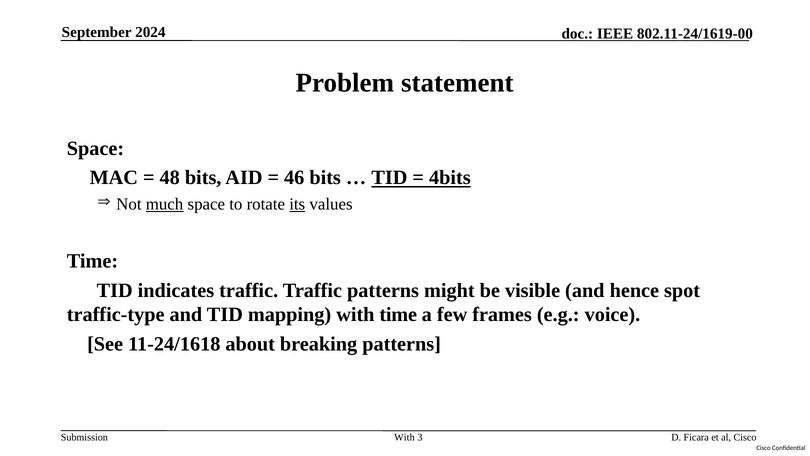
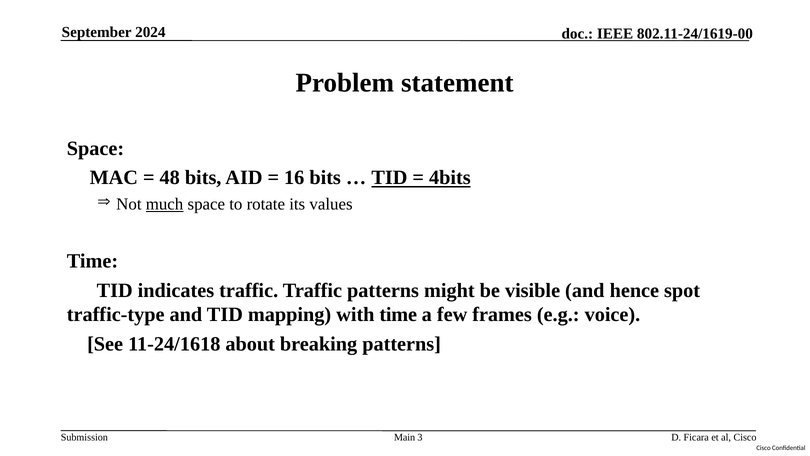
46: 46 -> 16 (294, 178)
its underline: present -> none (297, 204)
With: With -> Main (405, 437)
